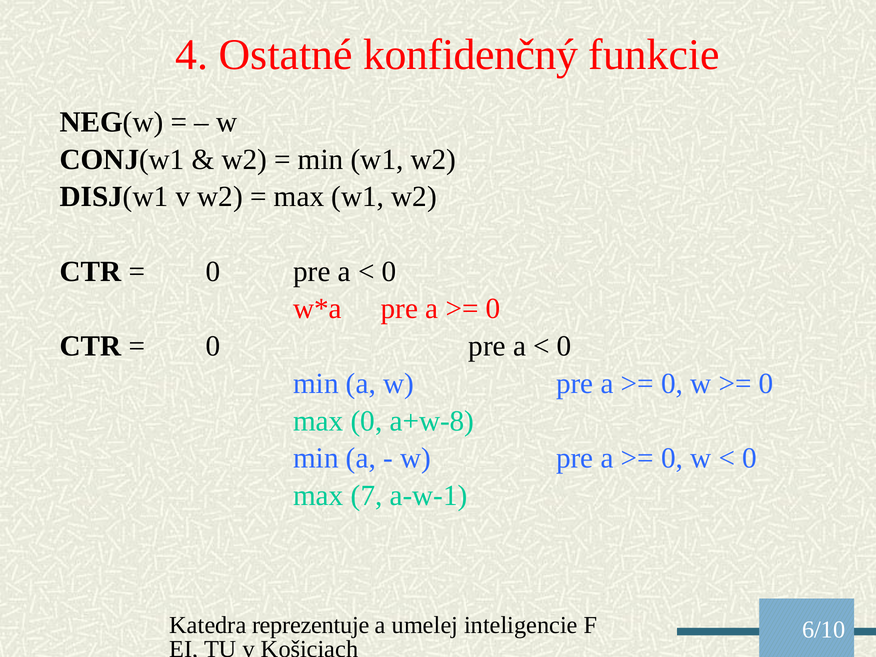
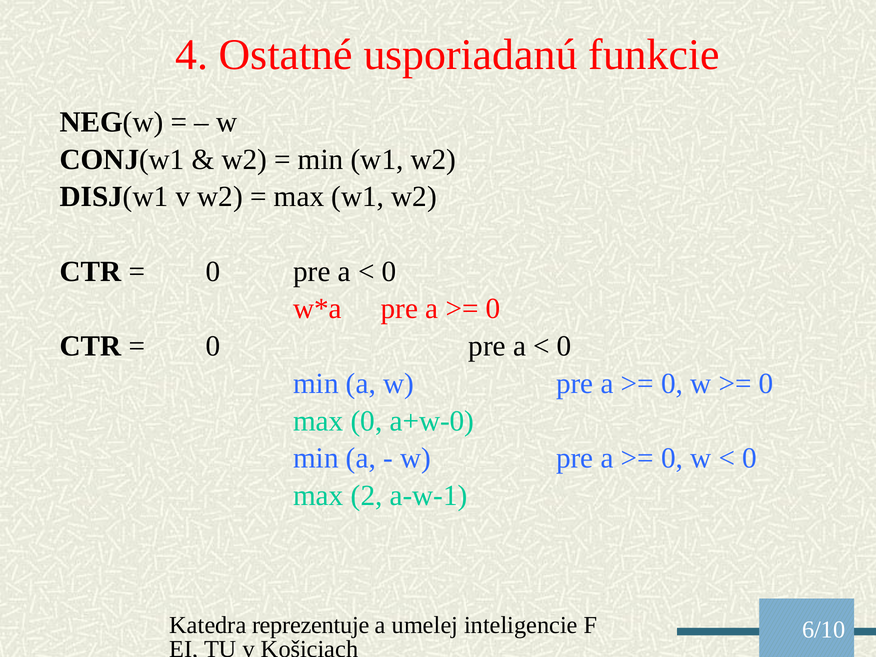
konfidenčný: konfidenčný -> usporiadanú (470, 55)
a+w-8: a+w-8 -> a+w-0 (432, 421)
7: 7 -> 2 (367, 496)
